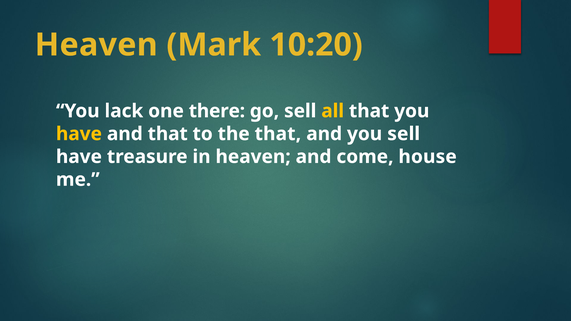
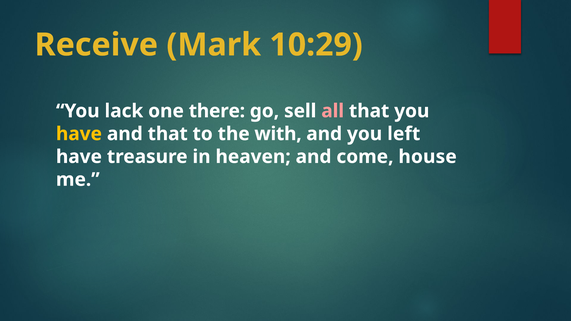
Heaven: Heaven -> Receive (96, 45)
10:20: 10:20 -> 10:29 (316, 45)
all colour: yellow -> pink (333, 111)
the that: that -> with (278, 134)
you sell: sell -> left (404, 134)
